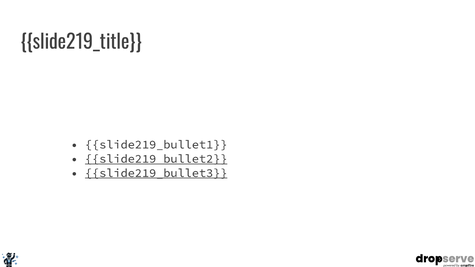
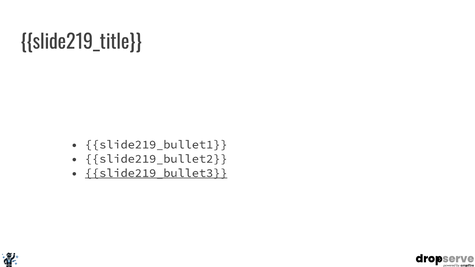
slide219_bullet2 underline: present -> none (156, 159)
